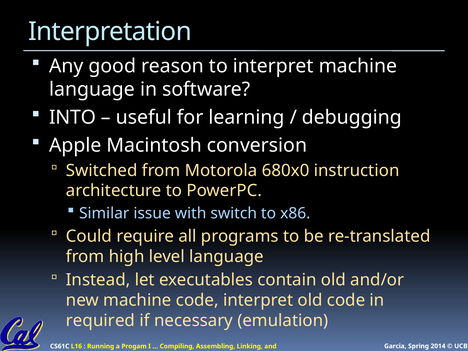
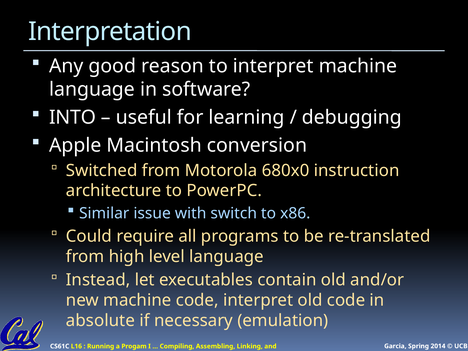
required: required -> absolute (100, 321)
